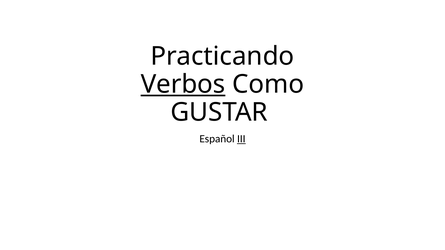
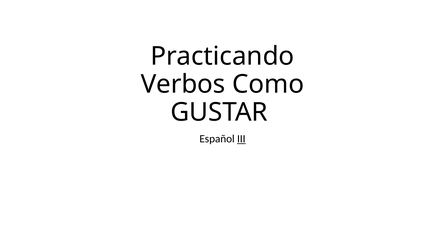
Verbos underline: present -> none (183, 85)
